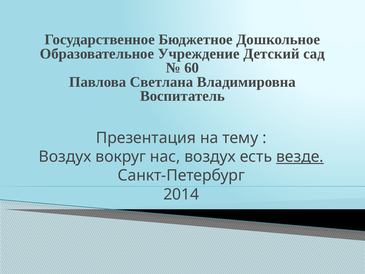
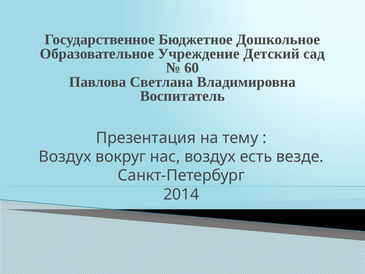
везде underline: present -> none (300, 157)
